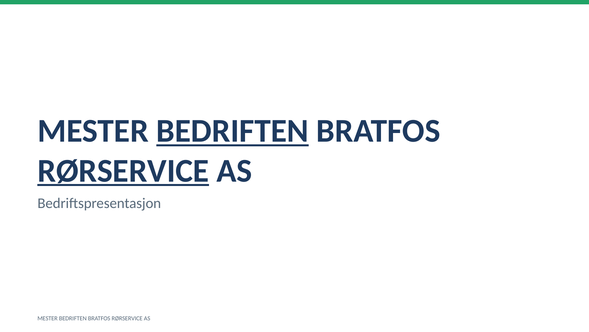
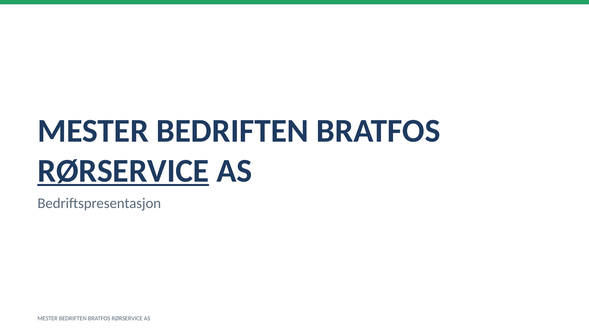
BEDRIFTEN underline: present -> none (232, 131)
